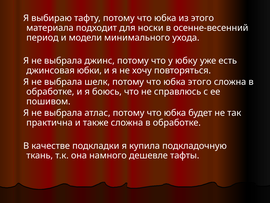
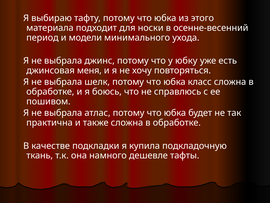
юбки: юбки -> меня (89, 70)
юбка этого: этого -> класс (200, 82)
